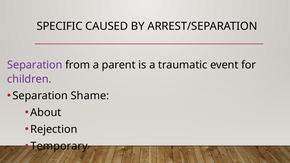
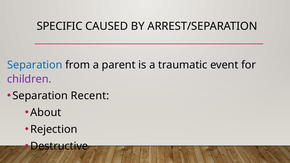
Separation colour: purple -> blue (35, 65)
Shame: Shame -> Recent (90, 96)
Temporary: Temporary -> Destructive (59, 146)
